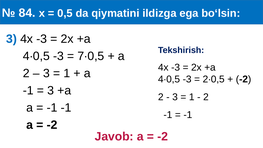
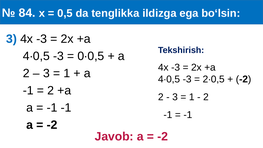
qiymatini: qiymatini -> tenglikka (115, 13)
7∙0,5: 7∙0,5 -> 0∙0,5 (91, 56)
3: 3 -> 2 (51, 90)
